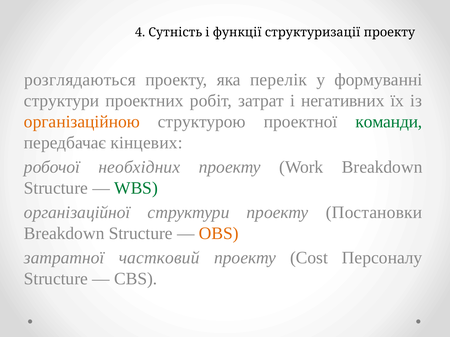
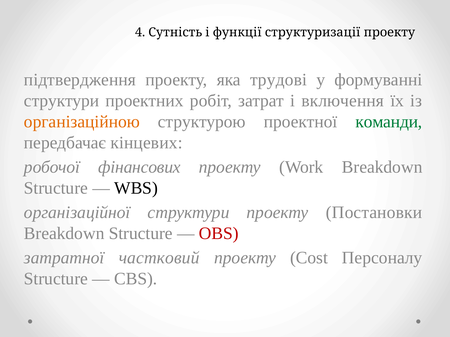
розглядаються: розглядаються -> підтвердження (80, 80)
перелік: перелік -> трудові (278, 80)
негативних: негативних -> включення (343, 101)
необхідних: необхідних -> фінансових (139, 167)
WBS colour: green -> black (136, 188)
OBS colour: orange -> red (219, 234)
